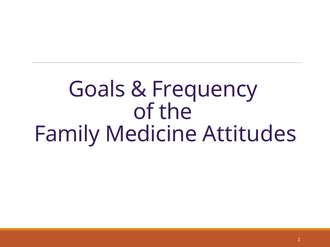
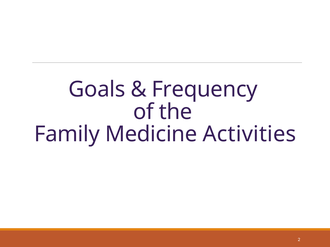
Attitudes: Attitudes -> Activities (249, 135)
